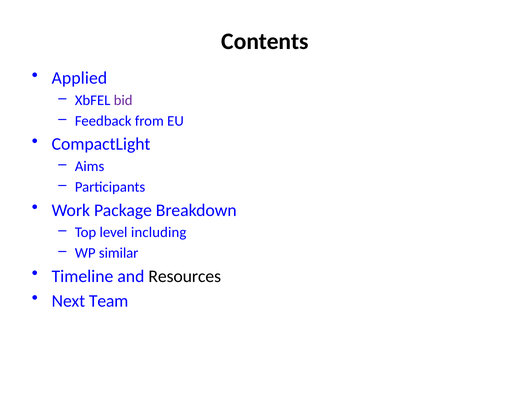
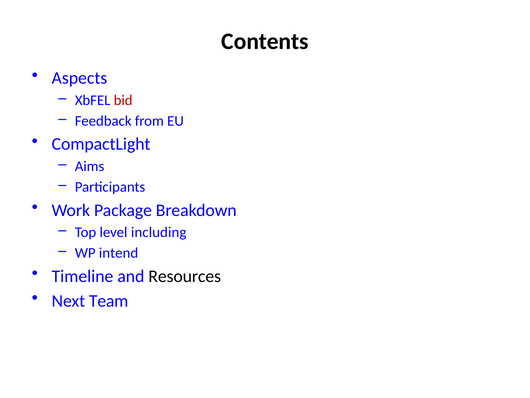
Applied: Applied -> Aspects (79, 78)
bid colour: purple -> red (123, 100)
similar: similar -> intend (119, 253)
